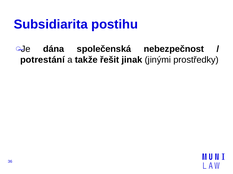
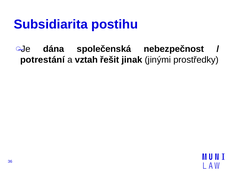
takže: takže -> vztah (86, 60)
